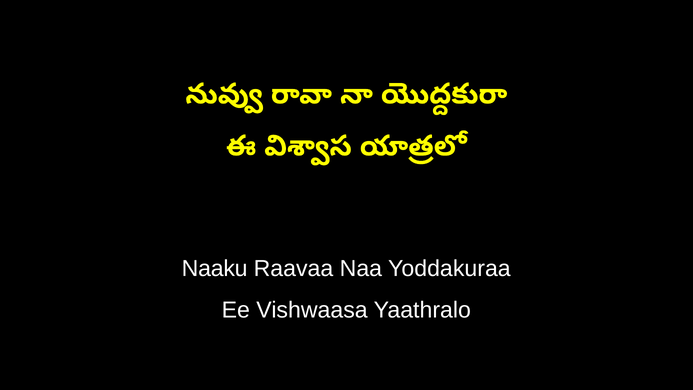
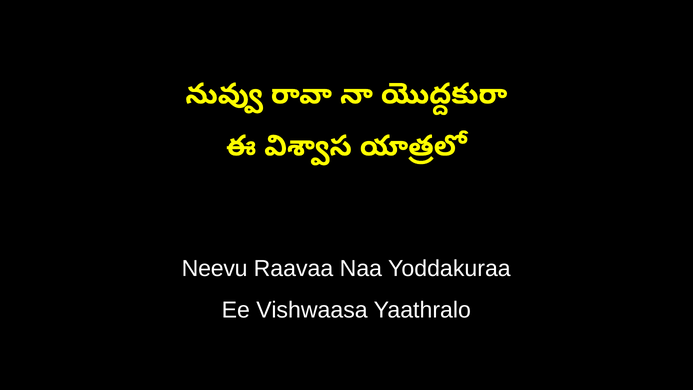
Naaku: Naaku -> Neevu (215, 268)
